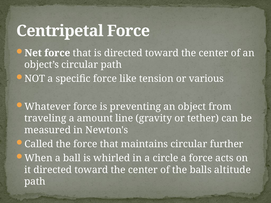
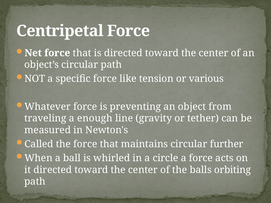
amount: amount -> enough (95, 119)
altitude: altitude -> orbiting (233, 170)
